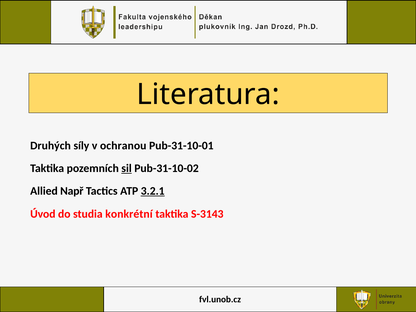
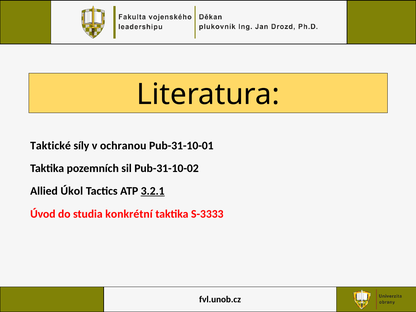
Druhých: Druhých -> Taktické (50, 146)
sil underline: present -> none (127, 168)
Např: Např -> Úkol (72, 191)
S-3143: S-3143 -> S-3333 (207, 214)
